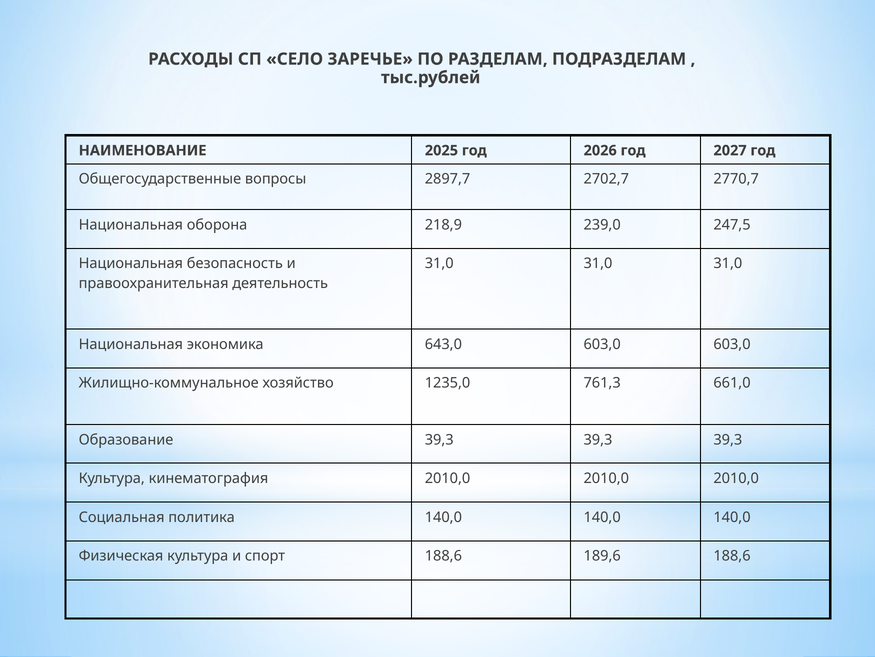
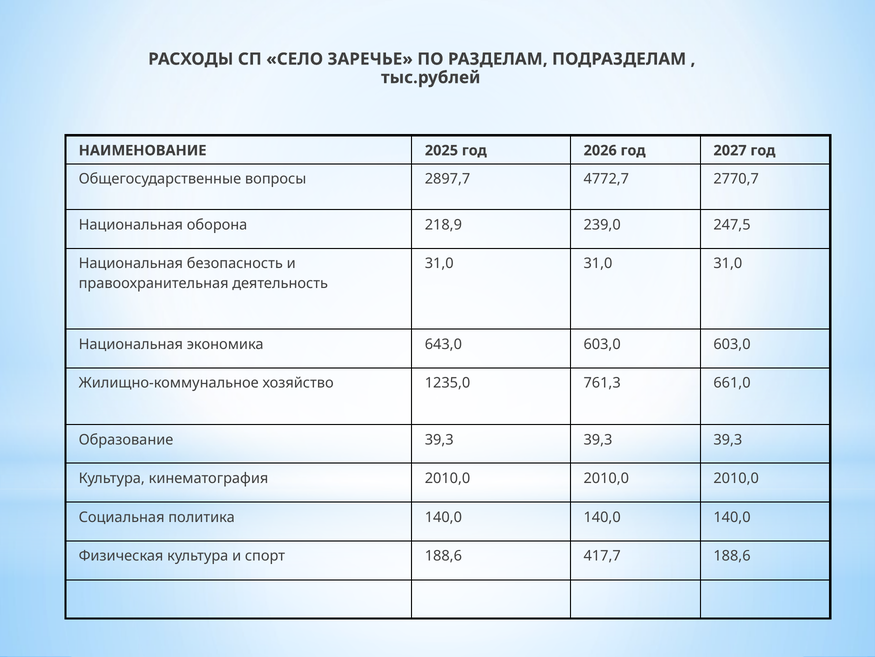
2702,7: 2702,7 -> 4772,7 (606, 179)
189,6: 189,6 -> 417,7 (602, 556)
